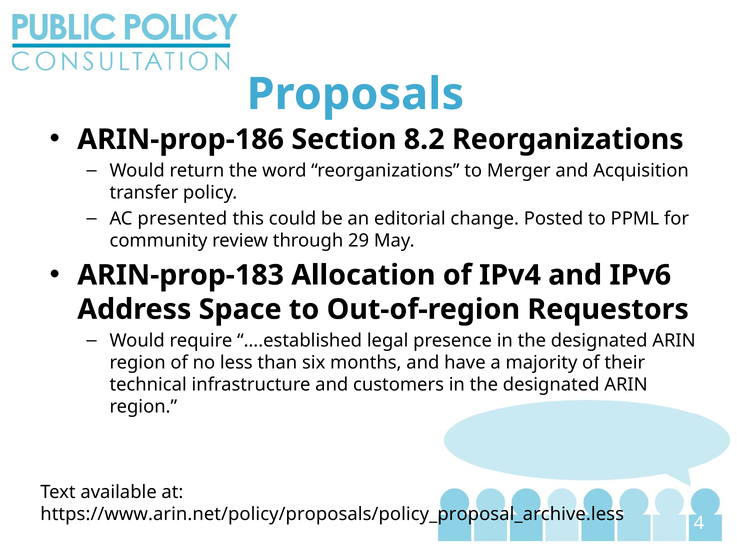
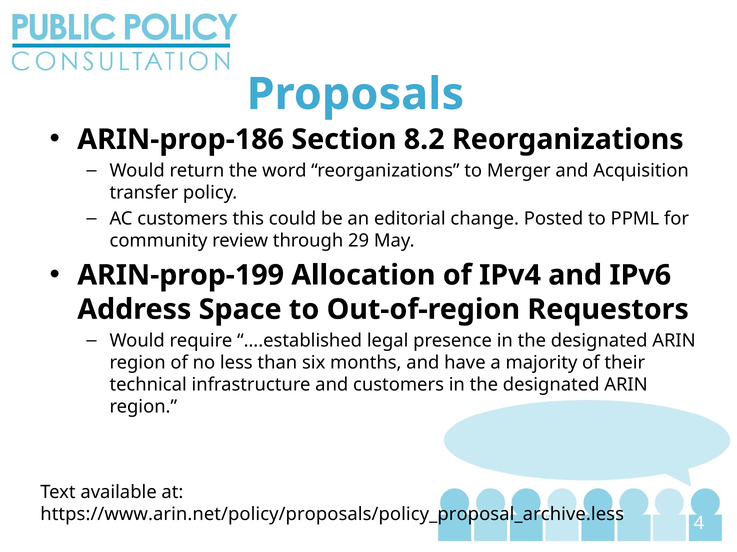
AC presented: presented -> customers (183, 219)
ARIN-prop-183: ARIN-prop-183 -> ARIN-prop-199 (181, 276)
